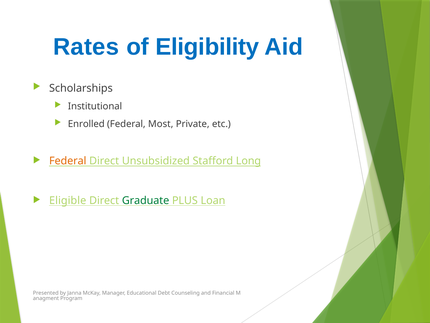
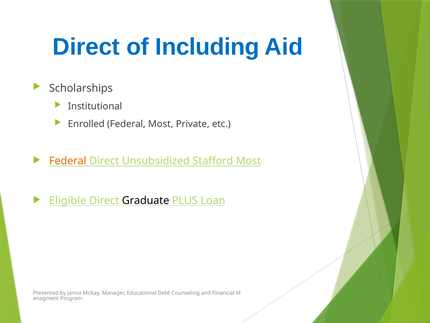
Rates: Rates -> Direct (86, 47)
Eligibility: Eligibility -> Including (207, 47)
Stafford Long: Long -> Most (248, 161)
Graduate colour: green -> black (146, 200)
